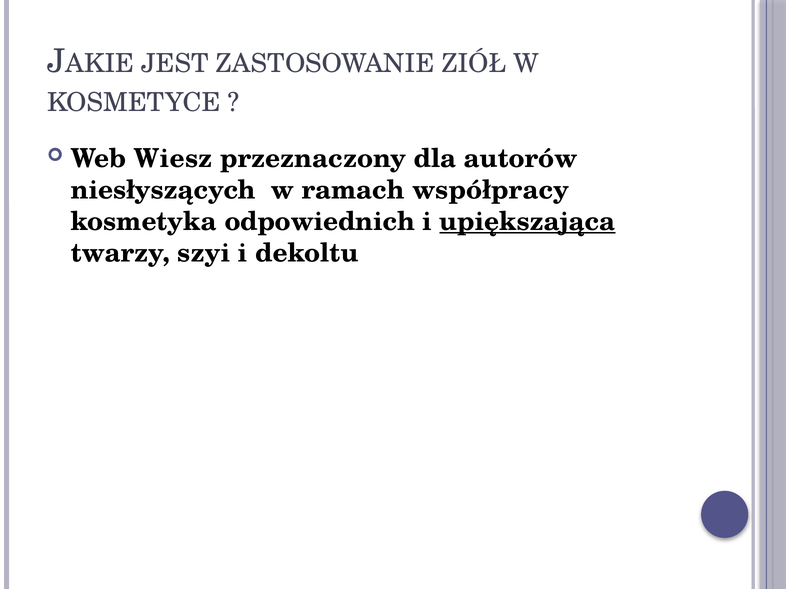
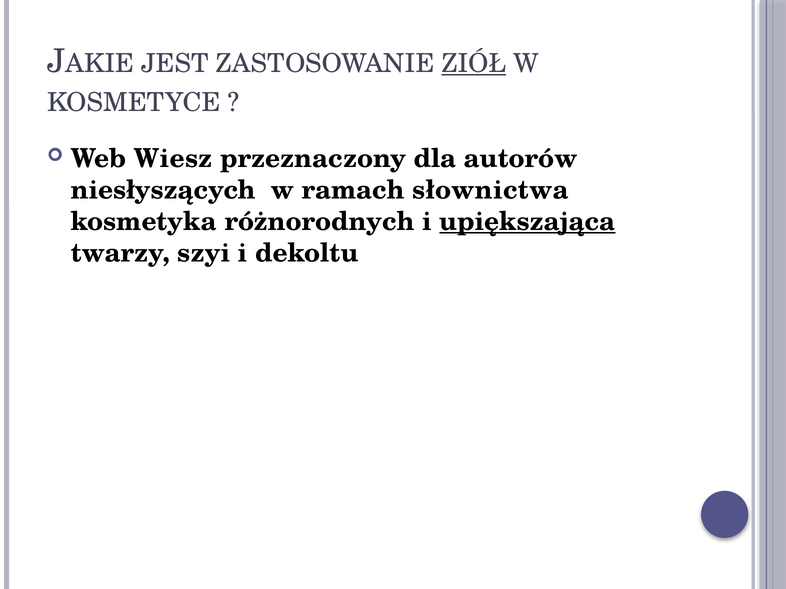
ZIÓŁ underline: none -> present (474, 63)
współpracy: współpracy -> słownictwa (491, 190)
odpowiednich: odpowiednich -> różnorodnych (320, 222)
